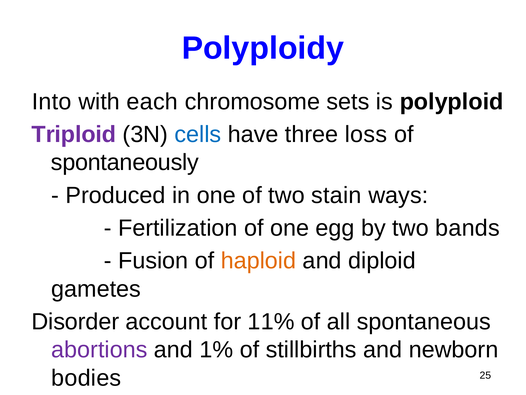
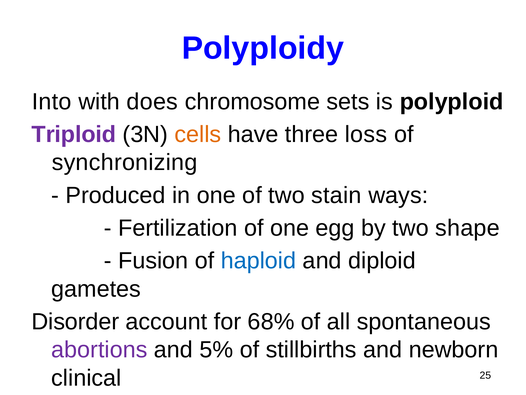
each: each -> does (152, 102)
cells colour: blue -> orange (198, 134)
spontaneously: spontaneously -> synchronizing (125, 162)
bands: bands -> shape (468, 228)
haploid colour: orange -> blue (258, 261)
11%: 11% -> 68% (271, 321)
1%: 1% -> 5% (216, 349)
bodies: bodies -> clinical (86, 378)
